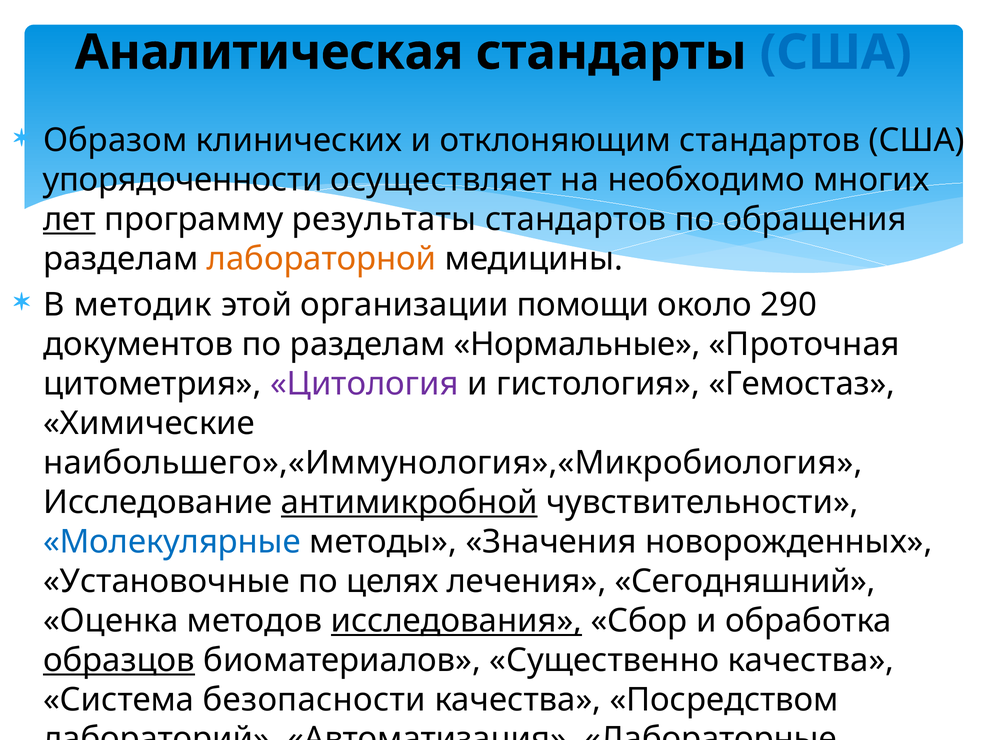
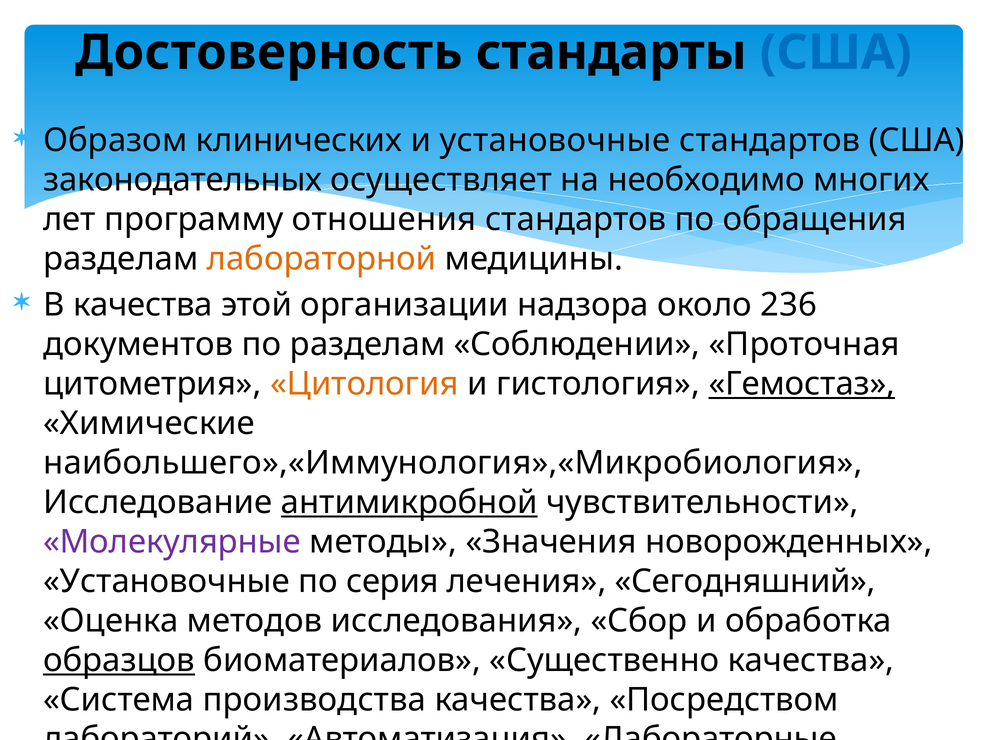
Аналитическая: Аналитическая -> Достоверность (269, 53)
и отклоняющим: отклоняющим -> установочные (555, 141)
упорядоченности: упорядоченности -> законодательных (183, 180)
лет underline: present -> none (69, 220)
результаты: результаты -> отношения (384, 220)
В методик: методик -> качества (143, 305)
помощи: помощи -> надзора (583, 305)
290: 290 -> 236 (789, 305)
Нормальные: Нормальные -> Соблюдении (577, 345)
Цитология colour: purple -> orange (364, 384)
Гемостаз underline: none -> present (802, 384)
Молекулярные colour: blue -> purple (172, 542)
целях: целях -> серия (392, 581)
исследования underline: present -> none (456, 621)
безопасности: безопасности -> производства (314, 700)
